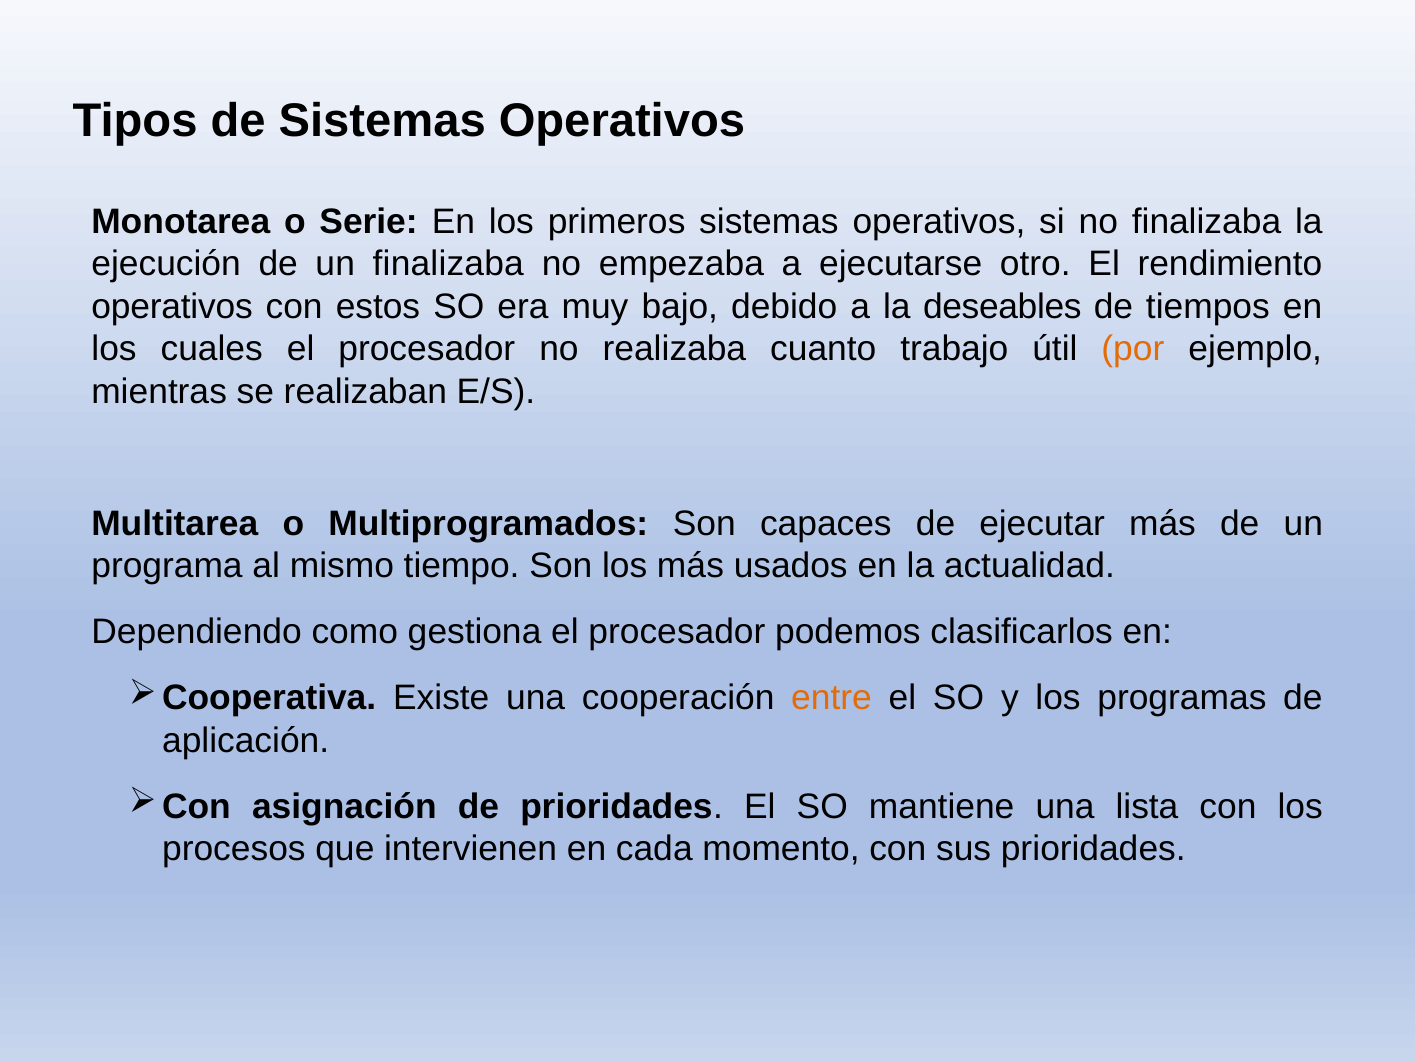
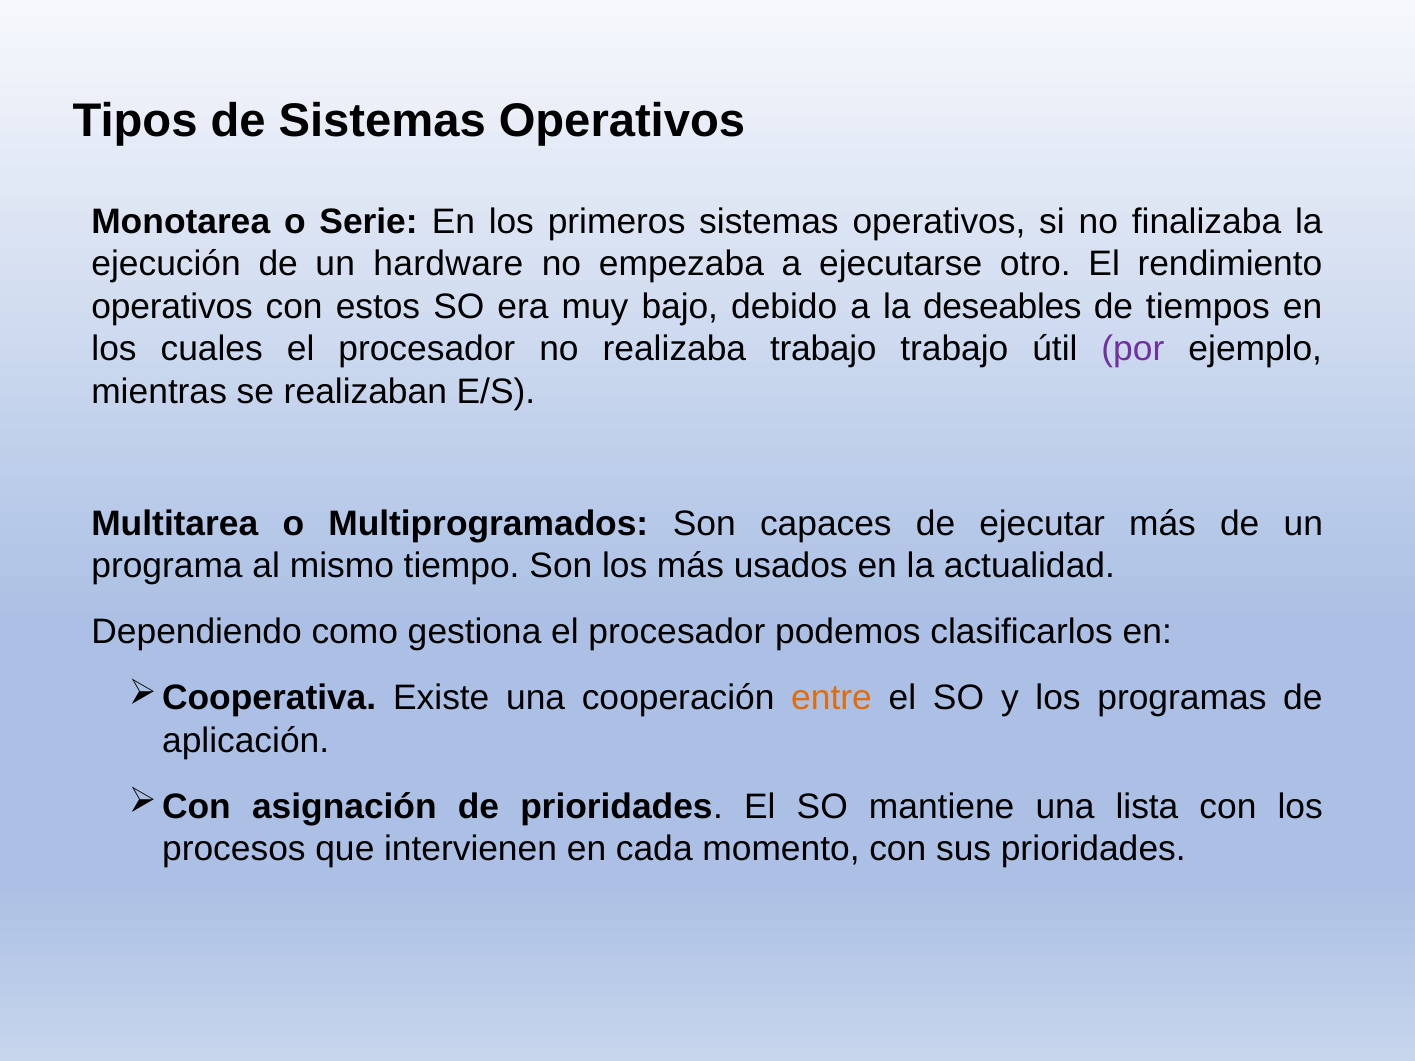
un finalizaba: finalizaba -> hardware (448, 264)
realizaba cuanto: cuanto -> trabajo (823, 349)
por colour: orange -> purple (1133, 349)
